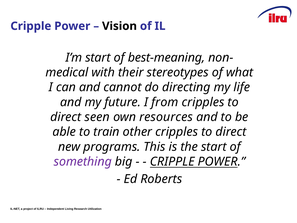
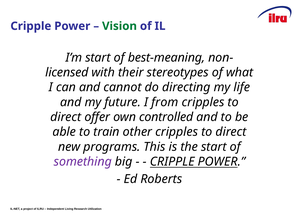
Vision colour: black -> green (119, 26)
medical: medical -> licensed (67, 72)
seen: seen -> offer (97, 117)
resources: resources -> controlled (166, 117)
